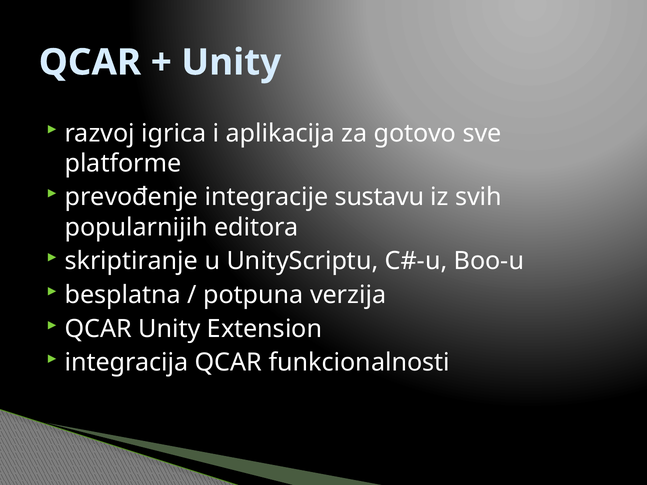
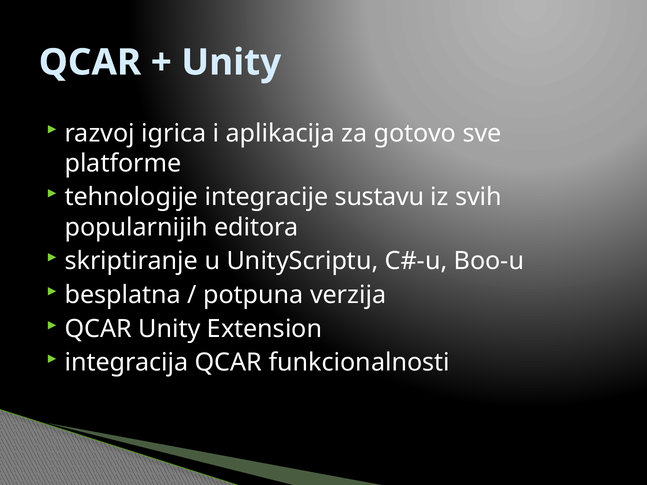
prevođenje: prevođenje -> tehnologije (131, 197)
